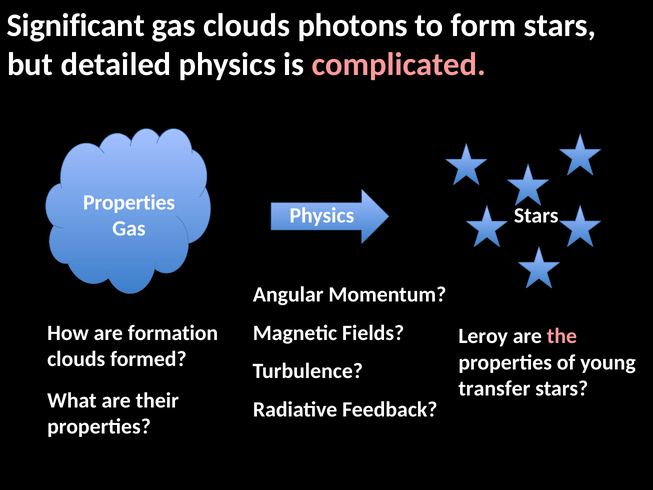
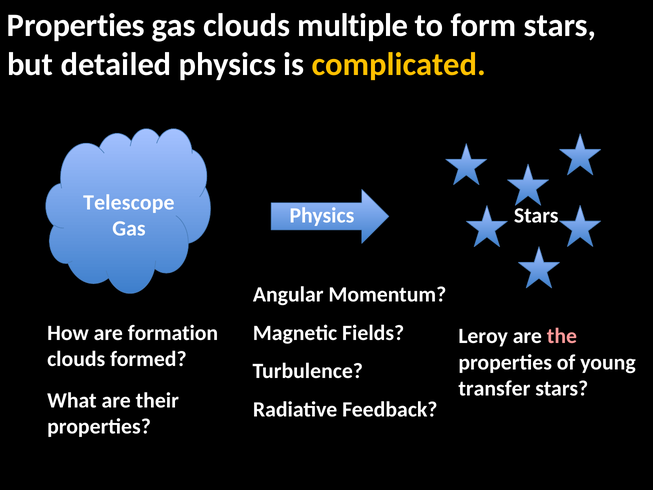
Significant: Significant -> Properties (76, 25)
photons: photons -> multiple (353, 25)
complicated colour: pink -> yellow (399, 65)
Properties: Properties -> Telescope (129, 202)
